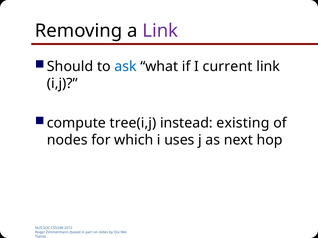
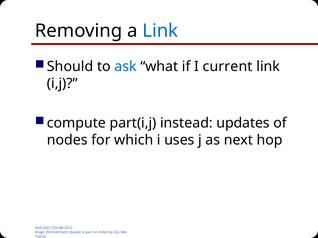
Link colour: purple -> blue (160, 31)
tree(i,j: tree(i,j -> part(i,j (133, 123)
existing: existing -> updates (243, 123)
